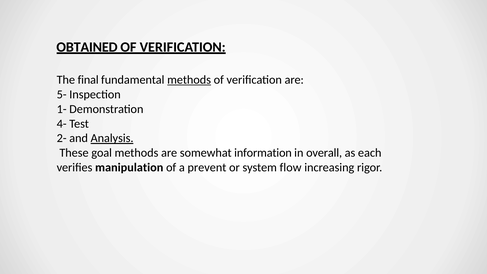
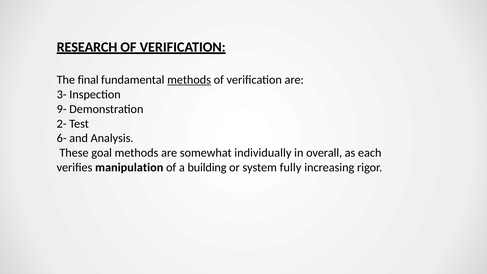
OBTAINED: OBTAINED -> RESEARCH (87, 47)
5-: 5- -> 3- (62, 94)
1-: 1- -> 9- (62, 109)
4-: 4- -> 2- (62, 124)
2-: 2- -> 6- (62, 138)
Analysis underline: present -> none (112, 138)
information: information -> individually (263, 153)
prevent: prevent -> building (207, 168)
flow: flow -> fully (291, 168)
